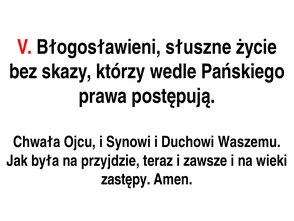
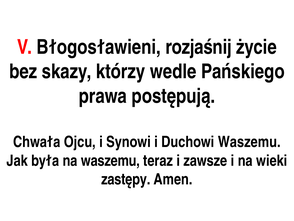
słuszne: słuszne -> rozjaśnij (199, 47)
na przyjdzie: przyjdzie -> waszemu (110, 160)
